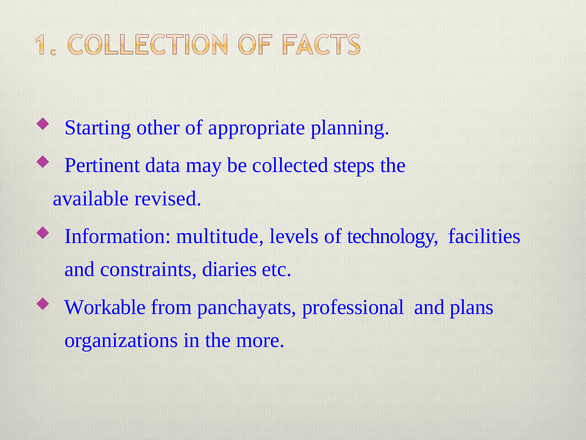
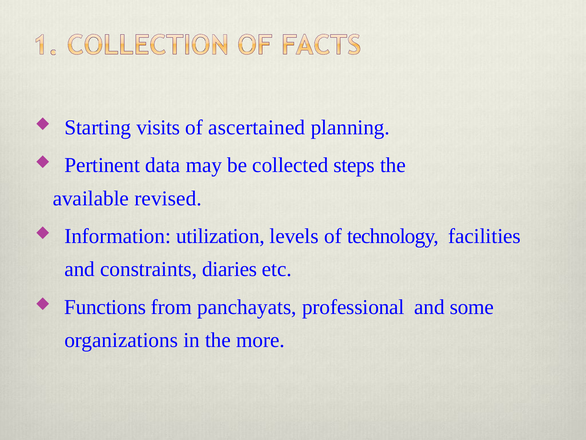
other: other -> visits (158, 127)
appropriate: appropriate -> ascertained (257, 127)
multitude: multitude -> utilization (220, 236)
Workable: Workable -> Functions (105, 307)
plans: plans -> some (472, 307)
